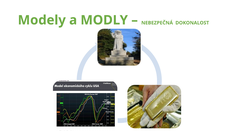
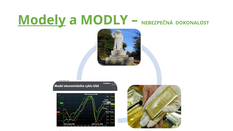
Modely underline: none -> present (42, 20)
